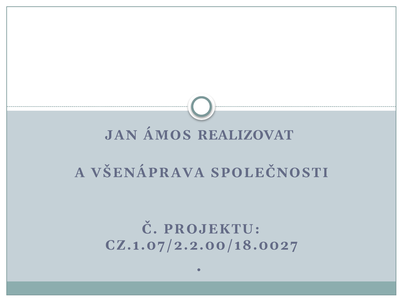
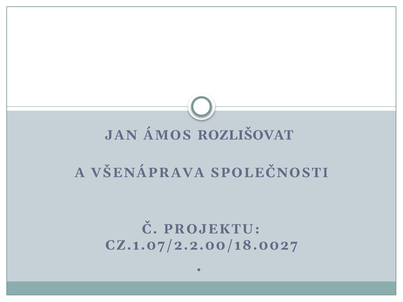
REALIZOVAT: REALIZOVAT -> ROZLIŠOVAT (245, 135)
